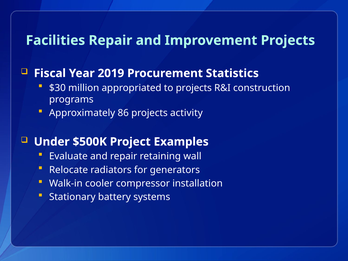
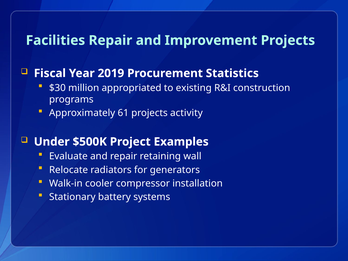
to projects: projects -> existing (194, 88)
86: 86 -> 61 (123, 113)
